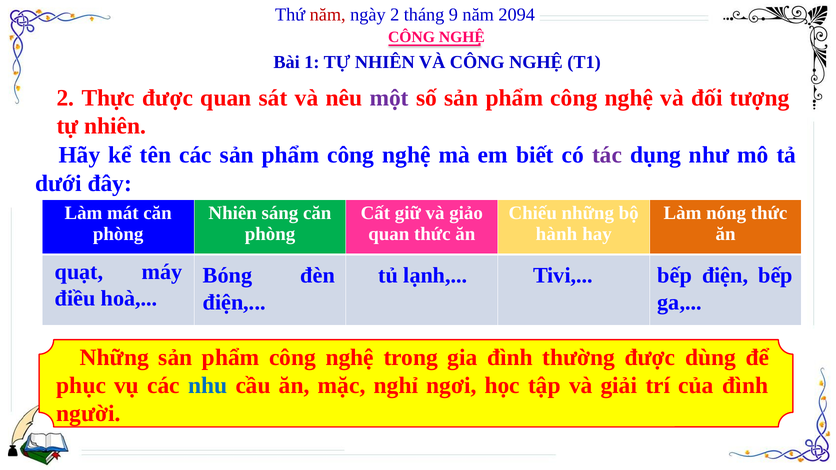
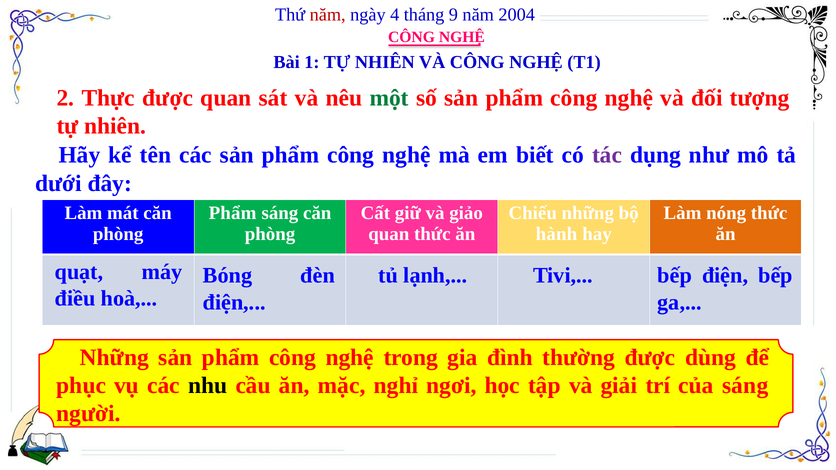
ngày 2: 2 -> 4 (395, 15)
2094: 2094 -> 2004 (517, 15)
một colour: purple -> green (389, 98)
Nhiên: Nhiên -> Phẩm (233, 213)
nhu colour: blue -> black (208, 385)
của đình: đình -> sáng (745, 385)
